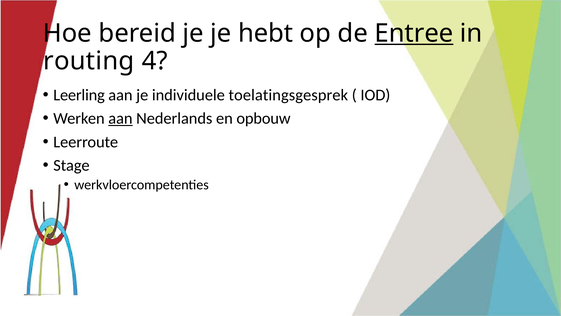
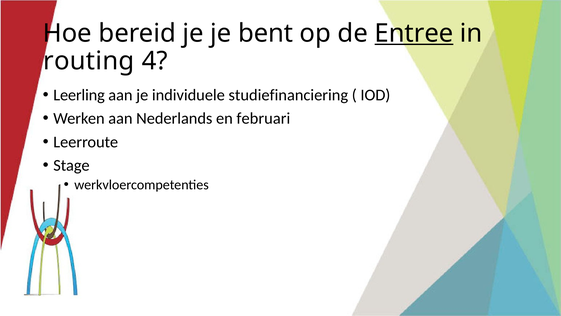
hebt: hebt -> bent (266, 33)
toelatingsgesprek: toelatingsgesprek -> studiefinanciering (288, 95)
aan underline: present -> none (120, 118)
opbouw: opbouw -> februari (263, 118)
